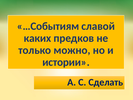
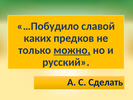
…Событиям: …Событиям -> …Побудило (48, 26)
можно underline: none -> present (72, 50)
истории: истории -> русский (66, 62)
